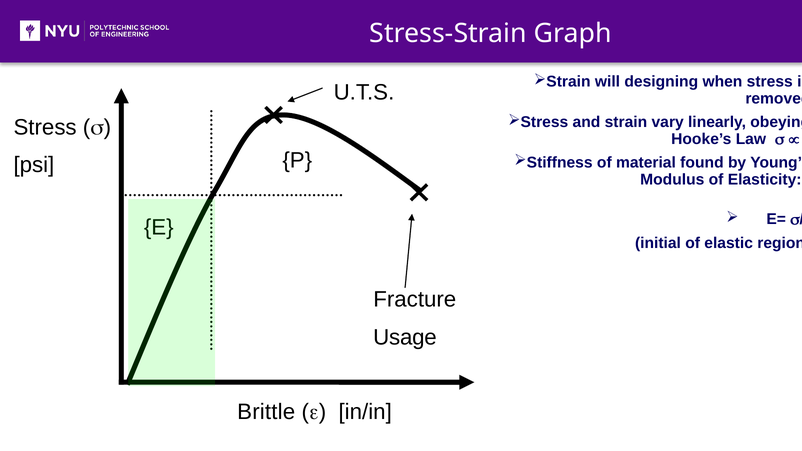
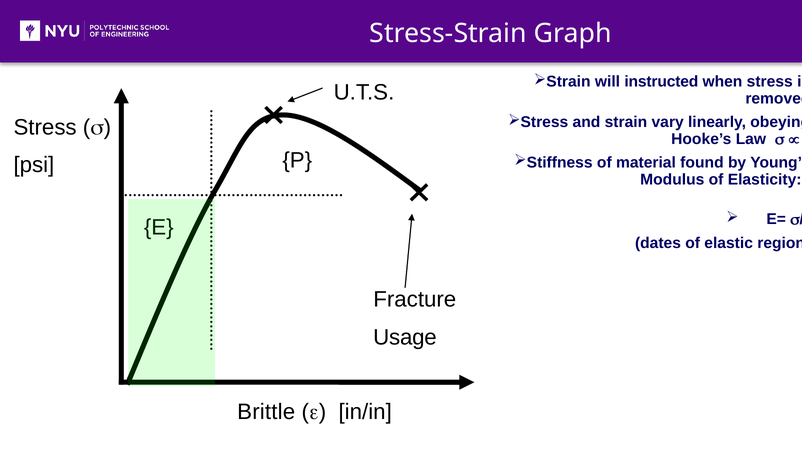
designing: designing -> instructed (661, 82)
initial: initial -> dates (658, 243)
